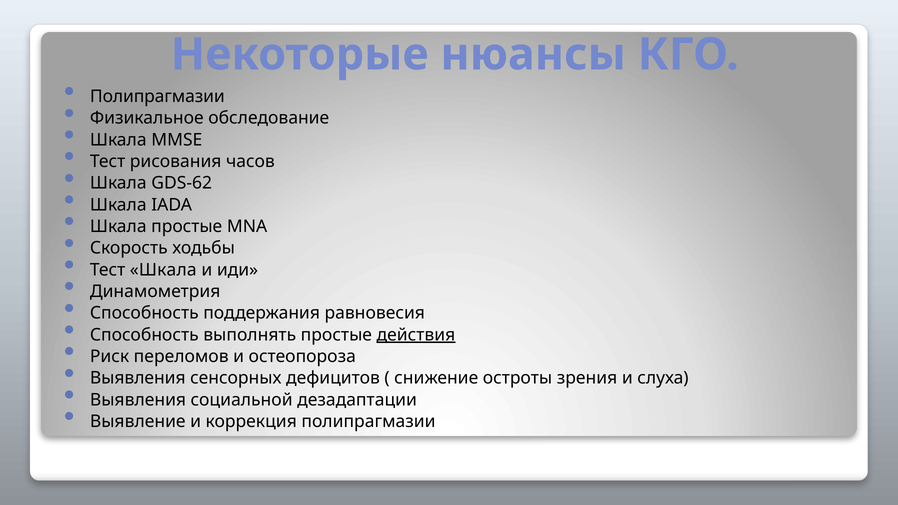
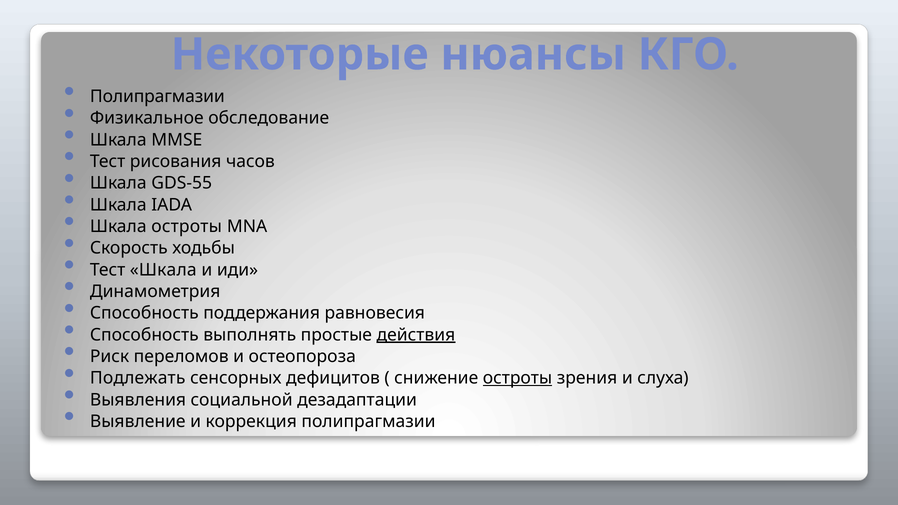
GDS-62: GDS-62 -> GDS-55 (182, 183)
Шкала простые: простые -> остроты (187, 226)
Выявления: Выявления -> Подлежать (138, 378)
остроты underline: none -> present (518, 378)
